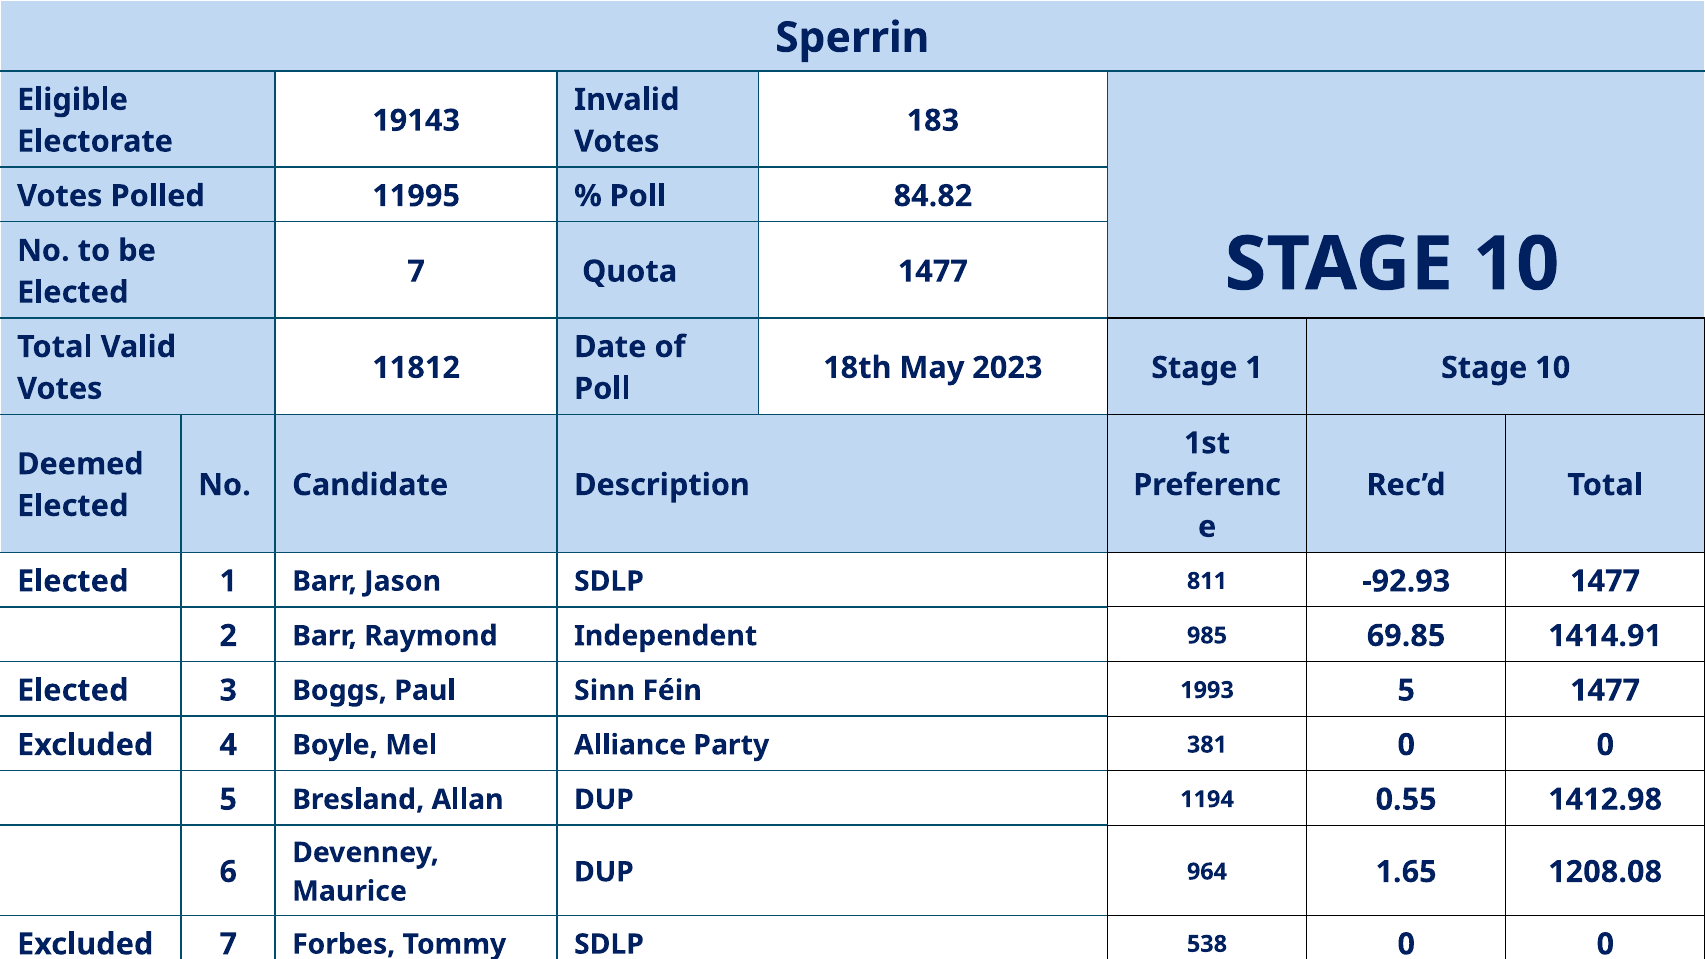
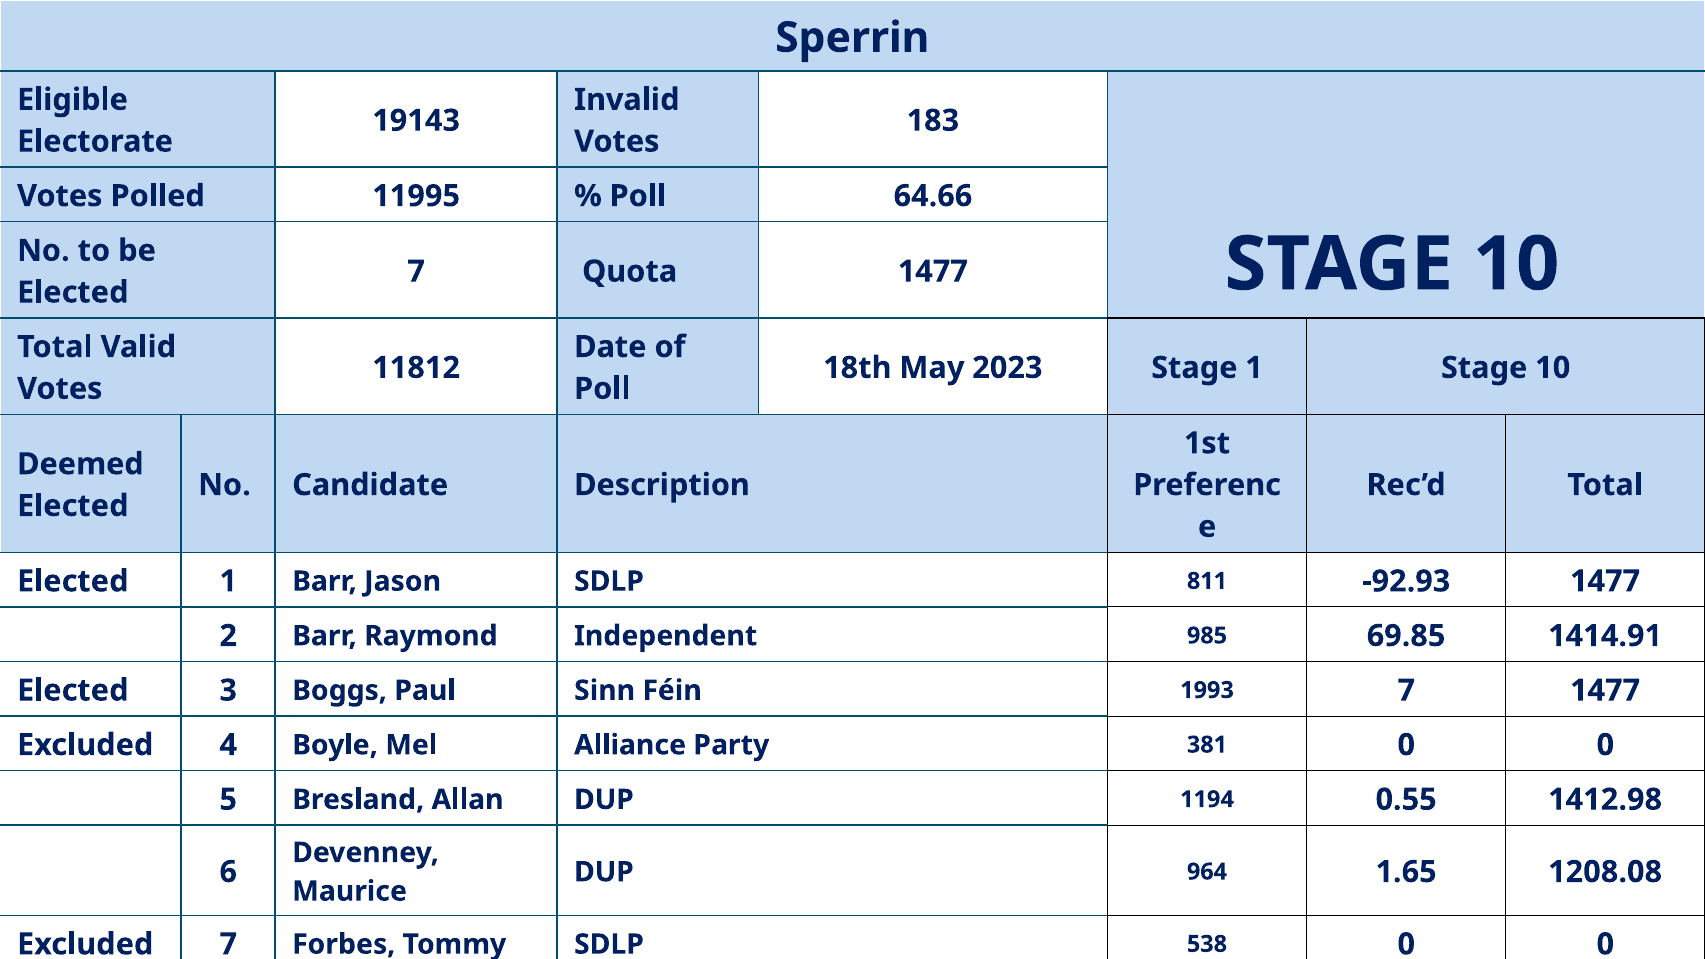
84.82: 84.82 -> 64.66 (933, 196)
1993 5: 5 -> 7 (1406, 690)
